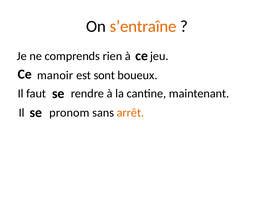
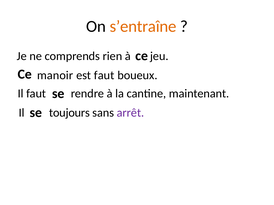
est sont: sont -> faut (104, 76)
pronom: pronom -> toujours (69, 113)
arrêt colour: orange -> purple (130, 113)
